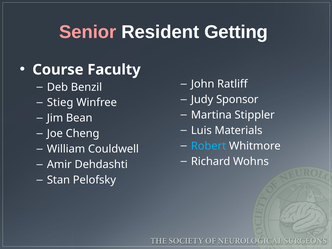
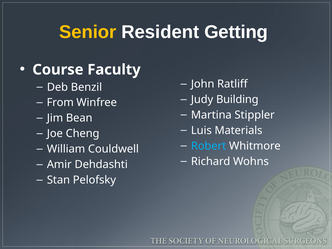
Senior colour: pink -> yellow (88, 32)
Sponsor: Sponsor -> Building (237, 99)
Stieg: Stieg -> From (60, 103)
